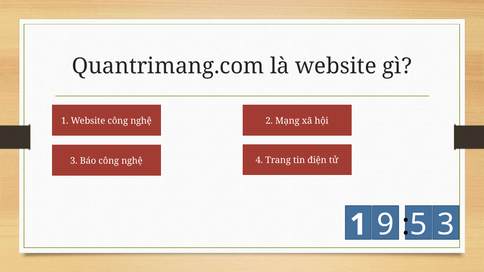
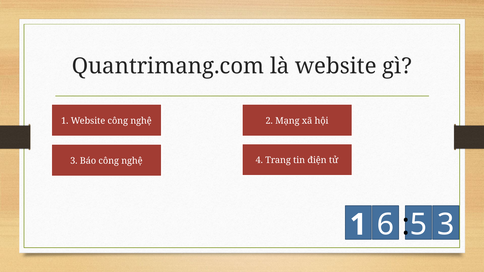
9: 9 -> 6 (386, 225)
